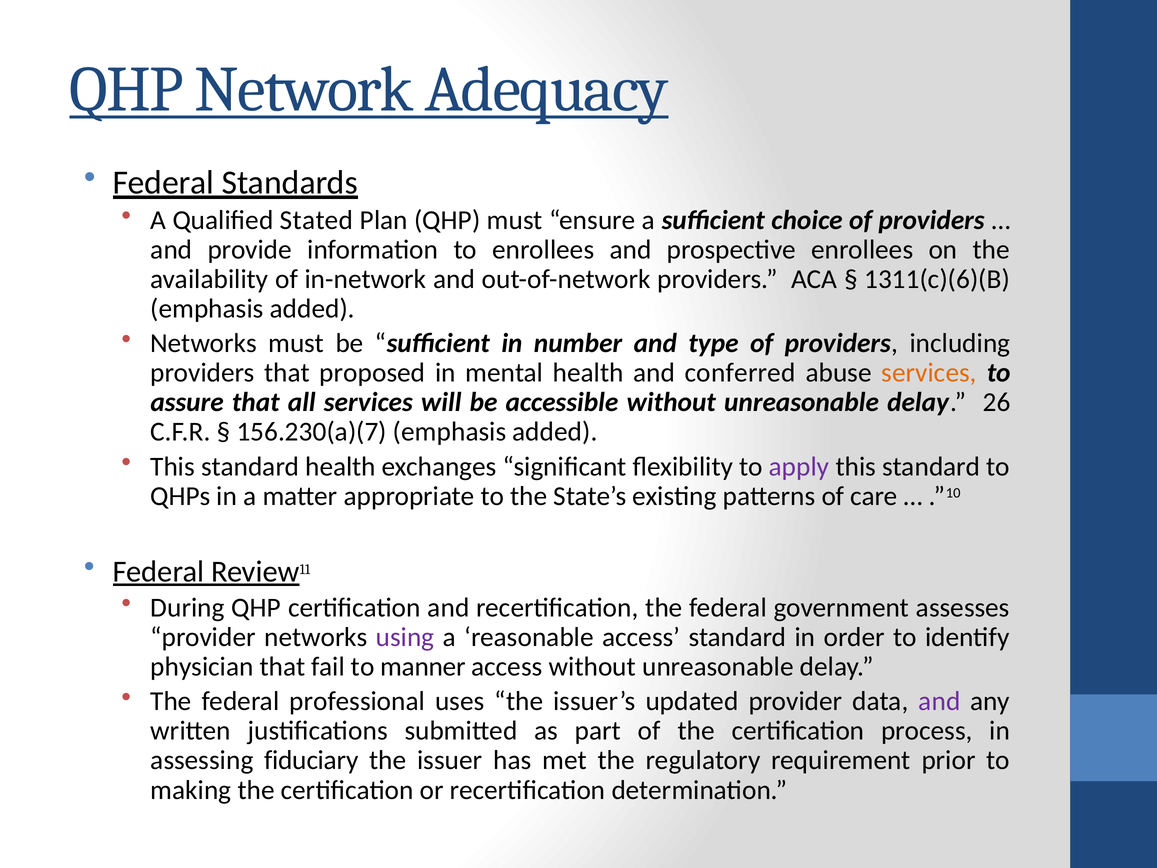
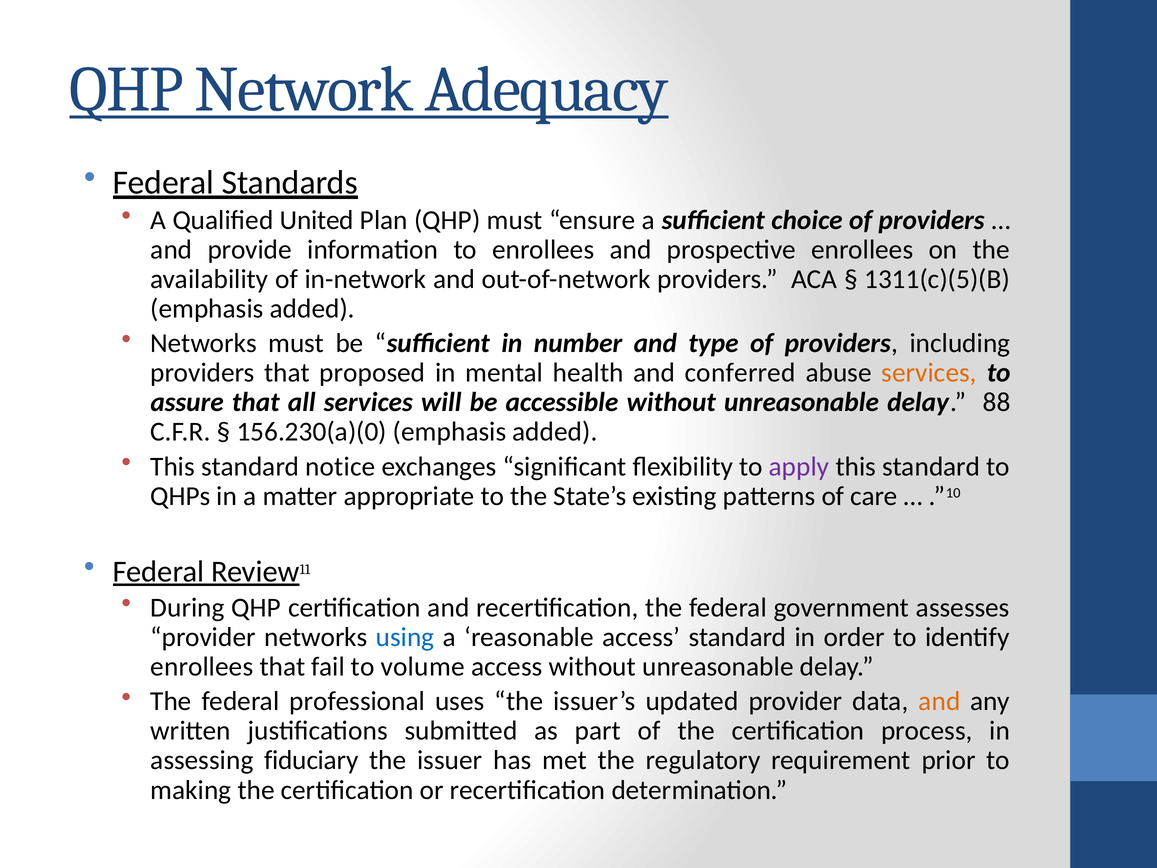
Stated: Stated -> United (317, 220)
1311(c)(6)(B: 1311(c)(6)(B -> 1311(c)(5)(B (937, 279)
26: 26 -> 88 (997, 402)
156.230(a)(7: 156.230(a)(7 -> 156.230(a)(0 (312, 432)
standard health: health -> notice (340, 467)
using colour: purple -> blue (405, 637)
physician: physician -> enrollees (202, 667)
manner: manner -> volume (423, 667)
and colour: purple -> orange (939, 701)
